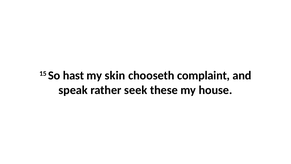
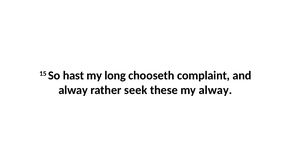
skin: skin -> long (115, 75)
speak: speak -> alway (73, 90)
my house: house -> alway (215, 90)
